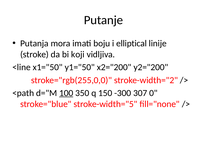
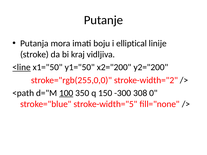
koji: koji -> kraj (78, 54)
<line underline: none -> present (22, 67)
307: 307 -> 308 (140, 93)
